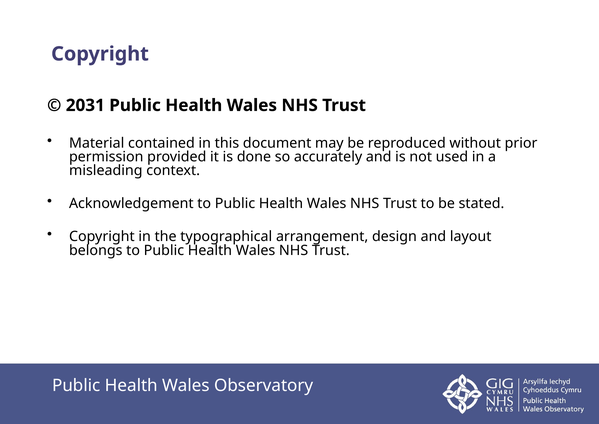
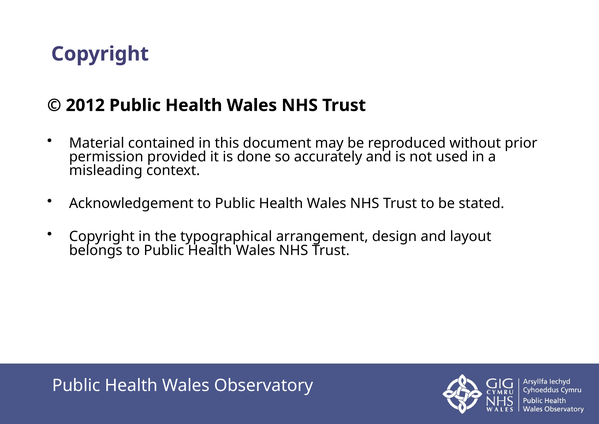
2031: 2031 -> 2012 (85, 105)
